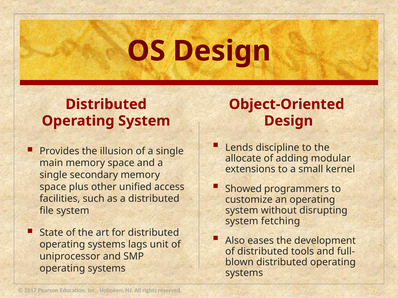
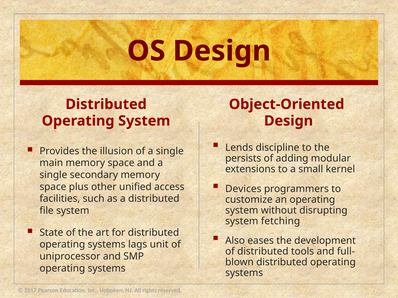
allocate: allocate -> persists (243, 159)
Showed: Showed -> Devices (243, 189)
